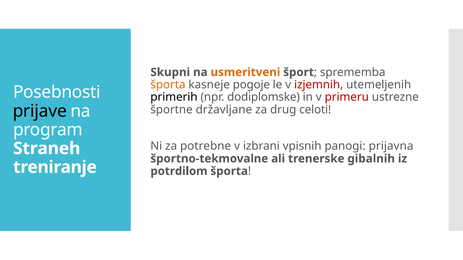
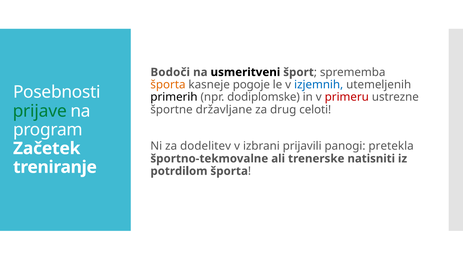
Skupni: Skupni -> Bodoči (170, 72)
usmeritveni colour: orange -> black (245, 72)
izjemnih colour: red -> blue (319, 85)
prijave colour: black -> green (40, 111)
potrebne: potrebne -> dodelitev (206, 146)
vpisnih: vpisnih -> prijavili (302, 146)
prijavna: prijavna -> pretekla (391, 146)
Straneh: Straneh -> Začetek (47, 149)
gibalnih: gibalnih -> natisniti (371, 159)
